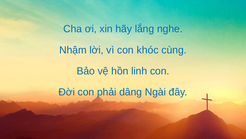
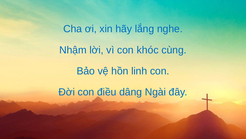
phải: phải -> điều (107, 92)
